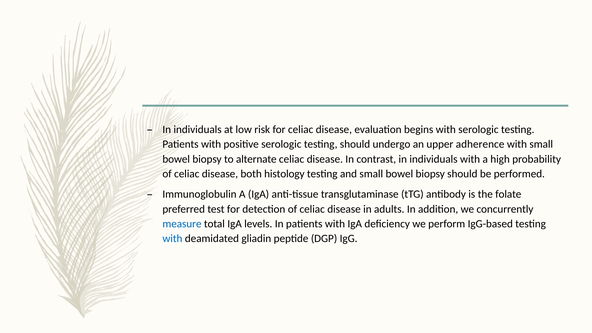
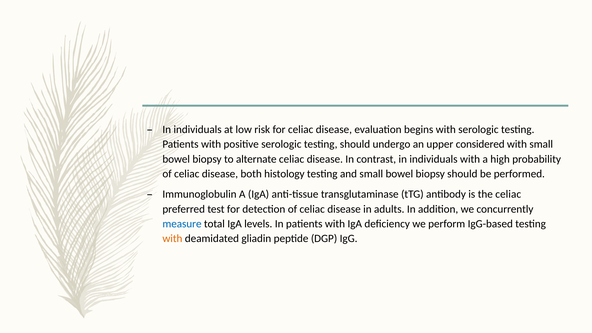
adherence: adherence -> considered (480, 144)
the folate: folate -> celiac (508, 194)
with colour: blue -> orange (172, 239)
